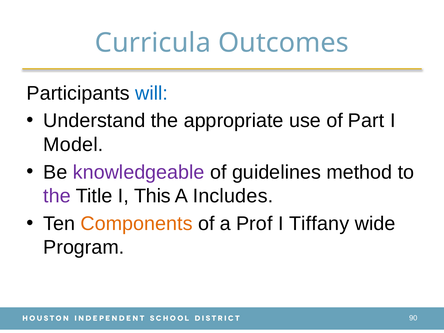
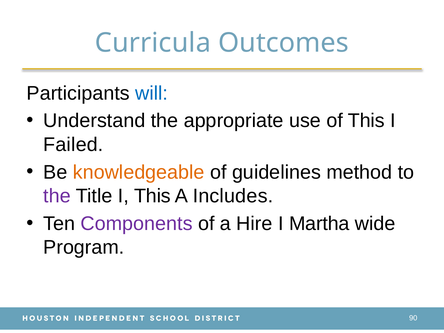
of Part: Part -> This (366, 121)
Model: Model -> Failed (73, 145)
knowledgeable colour: purple -> orange (139, 172)
Components colour: orange -> purple (137, 224)
Prof: Prof -> Hire (254, 224)
Tiffany: Tiffany -> Martha (319, 224)
